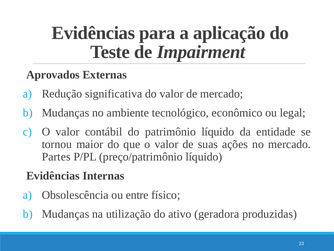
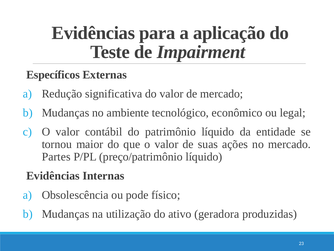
Aprovados: Aprovados -> Específicos (53, 75)
entre: entre -> pode (137, 195)
